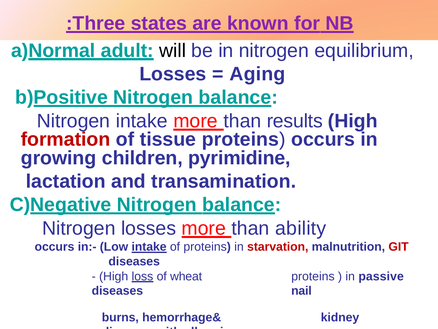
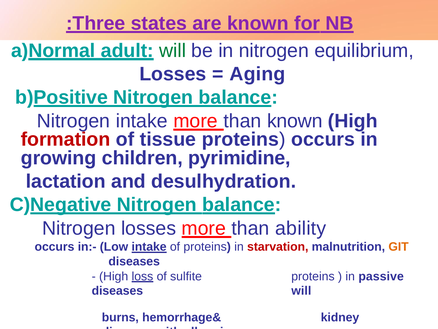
will colour: black -> green (173, 51)
than results: results -> known (295, 121)
transamination: transamination -> desulhydration (224, 181)
GIT colour: red -> orange (399, 247)
wheat: wheat -> sulfite (186, 276)
diseases nail: nail -> will (301, 291)
